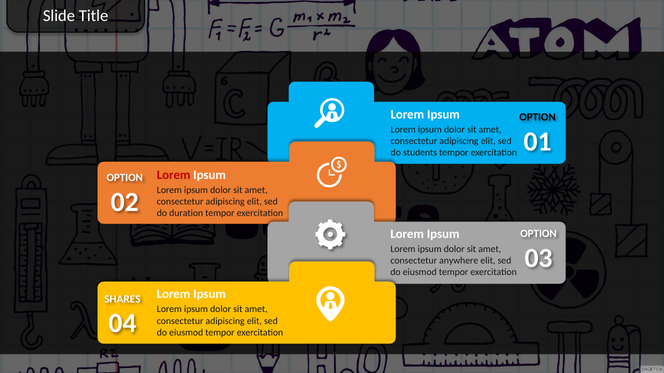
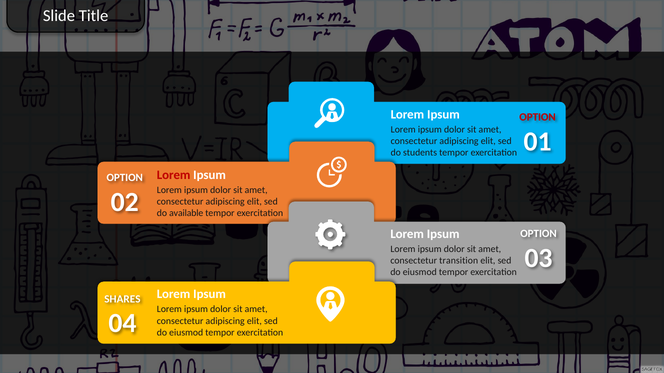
OPTION colour: black -> red (538, 117)
duration: duration -> available (186, 214)
anywhere: anywhere -> transition (459, 261)
